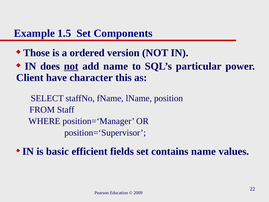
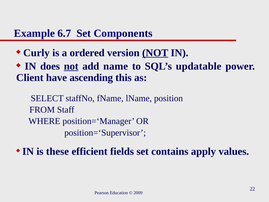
1.5: 1.5 -> 6.7 (64, 33)
Those: Those -> Curly (36, 53)
NOT underline: none -> present (155, 53)
particular: particular -> updatable (199, 66)
character: character -> ascending (91, 77)
basic: basic -> these (57, 151)
contains name: name -> apply (203, 151)
